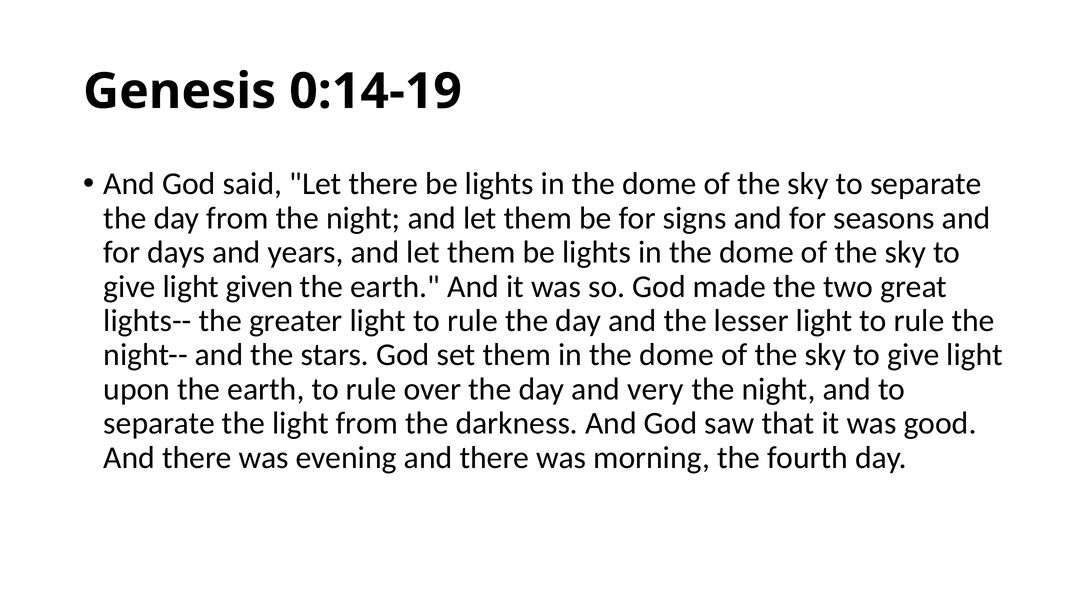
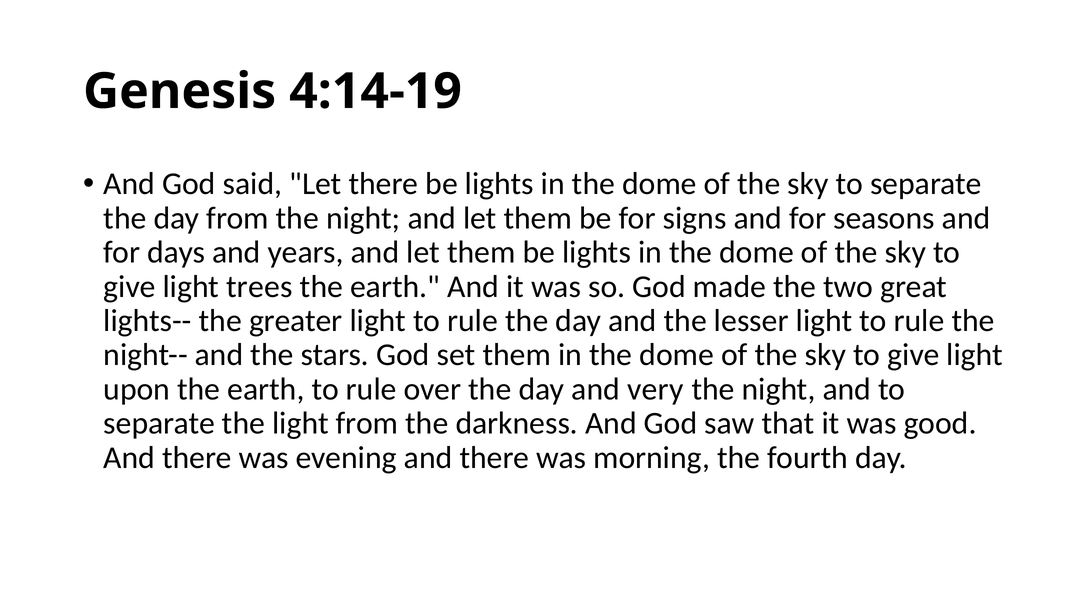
0:14-19: 0:14-19 -> 4:14-19 (376, 92)
given: given -> trees (259, 287)
